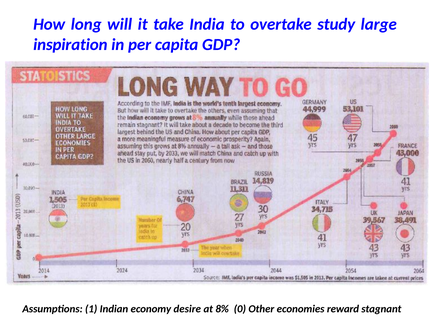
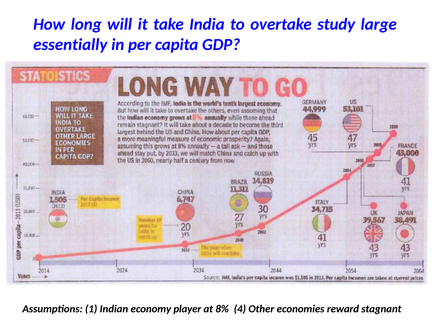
inspiration: inspiration -> essentially (70, 45)
desire: desire -> player (187, 310)
0: 0 -> 4 (240, 310)
